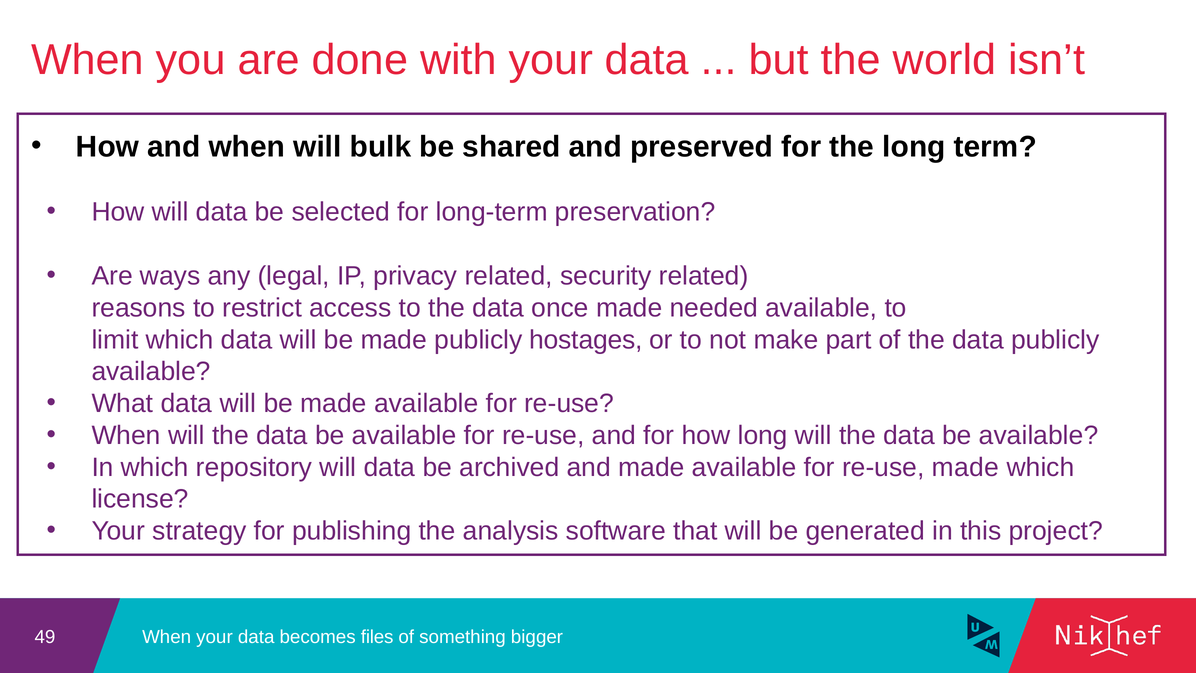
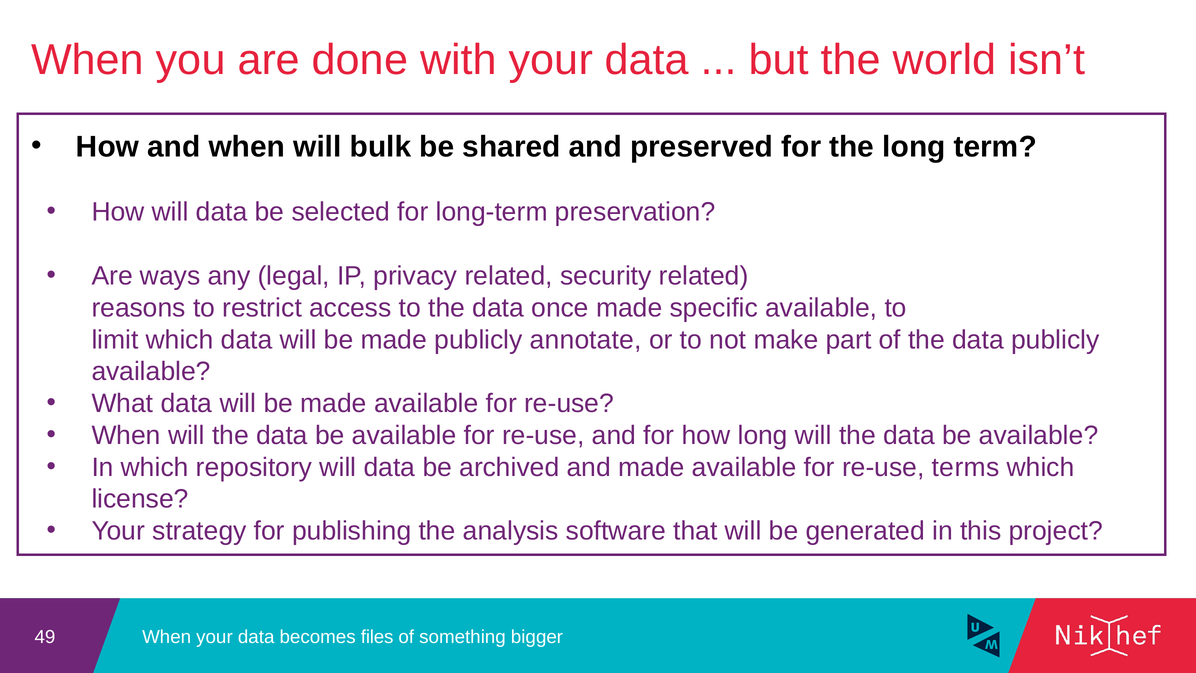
needed: needed -> specific (714, 308)
hostages: hostages -> annotate (586, 340)
re-use made: made -> terms (966, 467)
